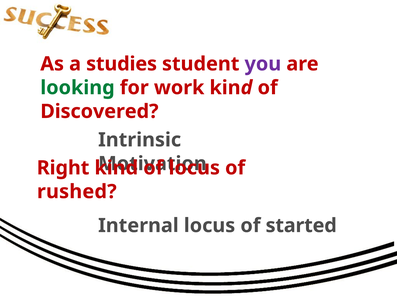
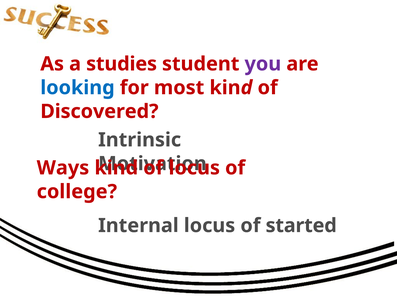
looking colour: green -> blue (77, 88)
work: work -> most (179, 88)
Right: Right -> Ways (63, 168)
rushed: rushed -> college (77, 192)
